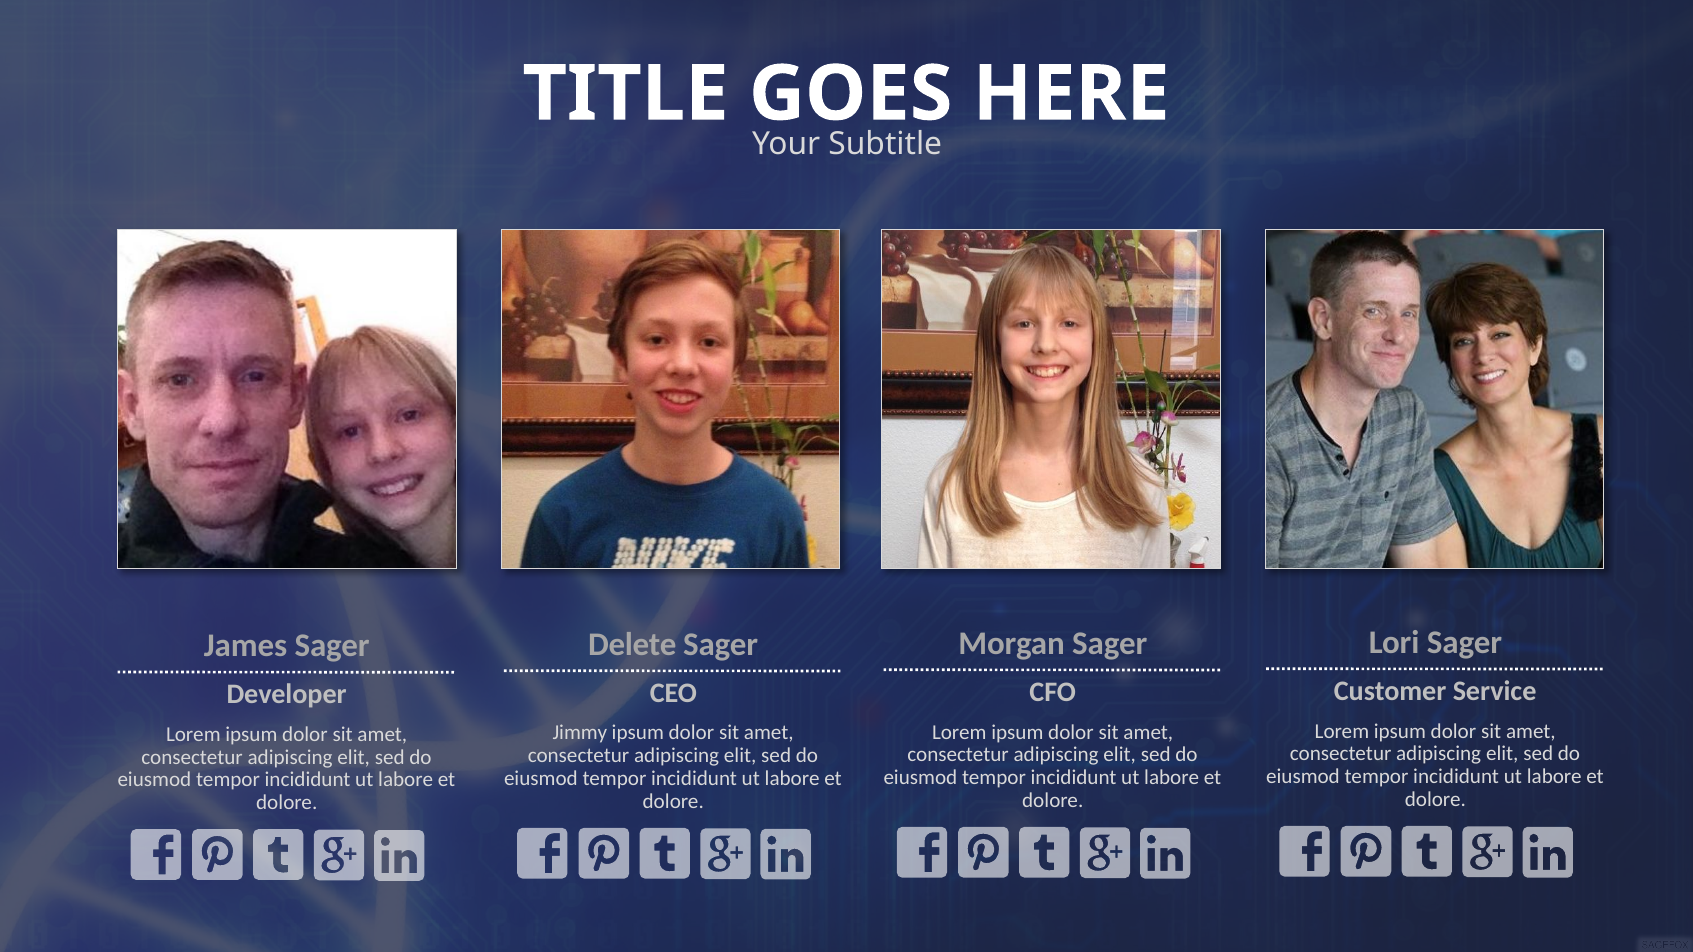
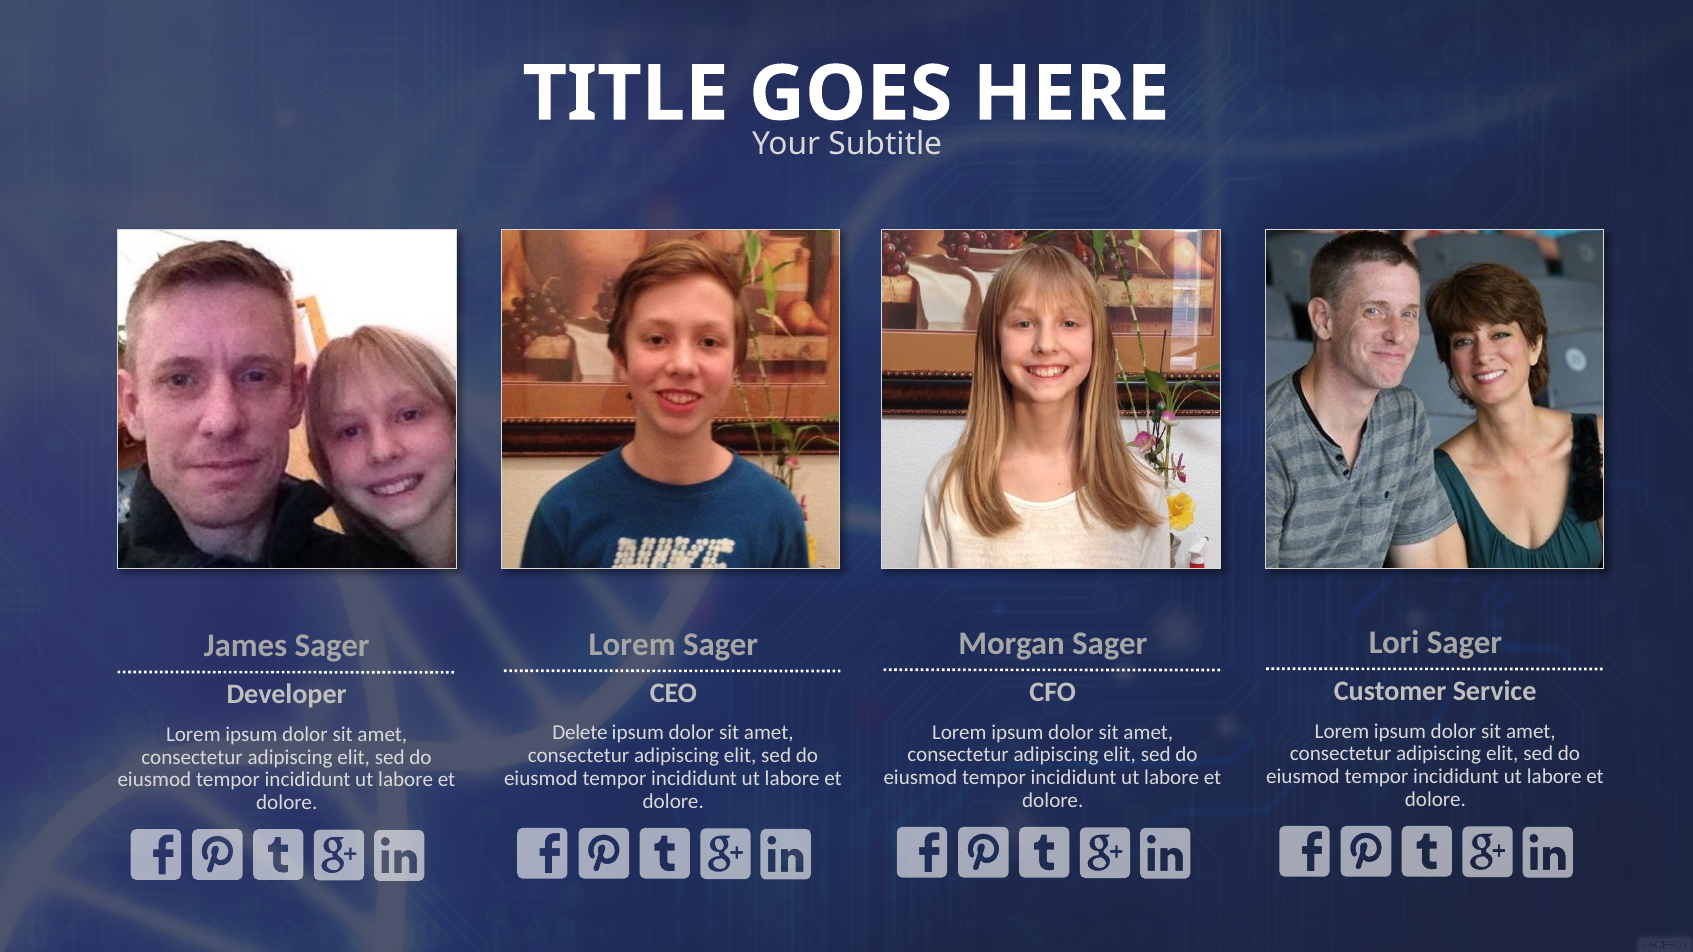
Delete: Delete -> Lorem (632, 645)
Jimmy: Jimmy -> Delete (580, 733)
